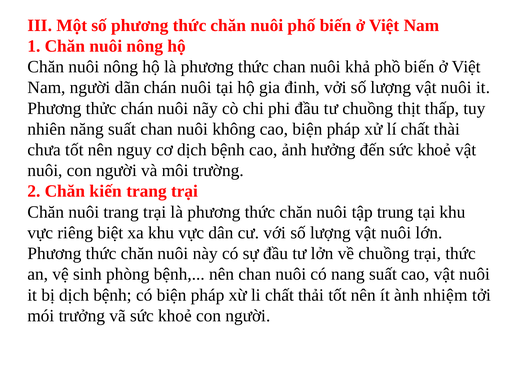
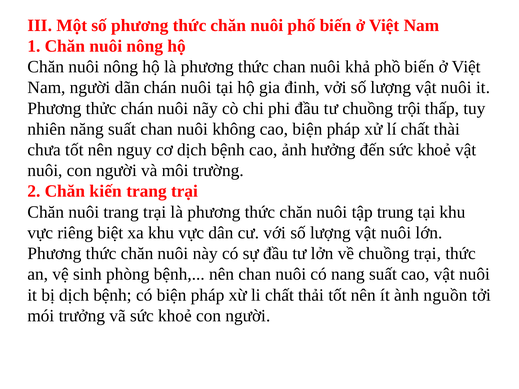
thịt: thịt -> trội (409, 108)
nhiệm: nhiệm -> nguồn (446, 295)
